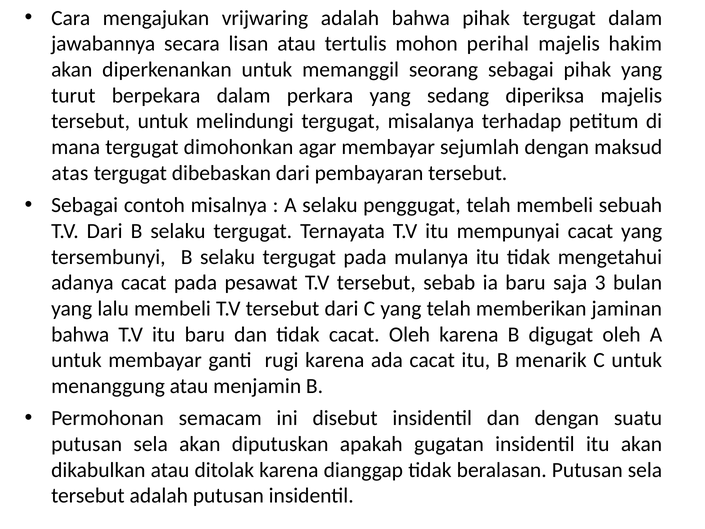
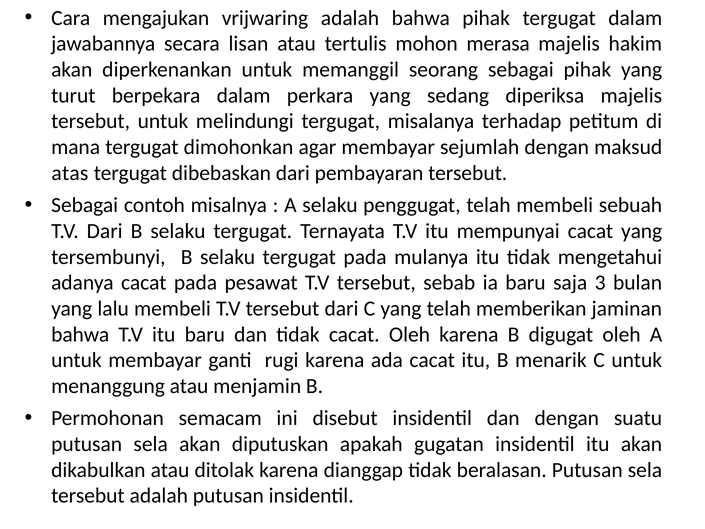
perihal: perihal -> merasa (498, 44)
